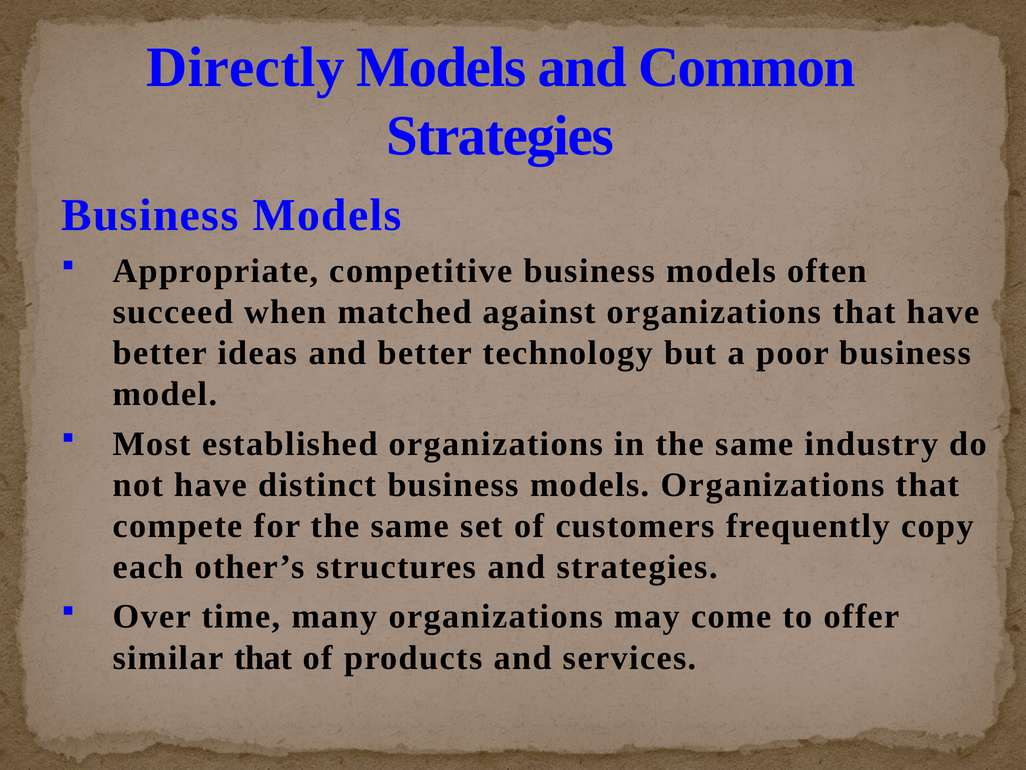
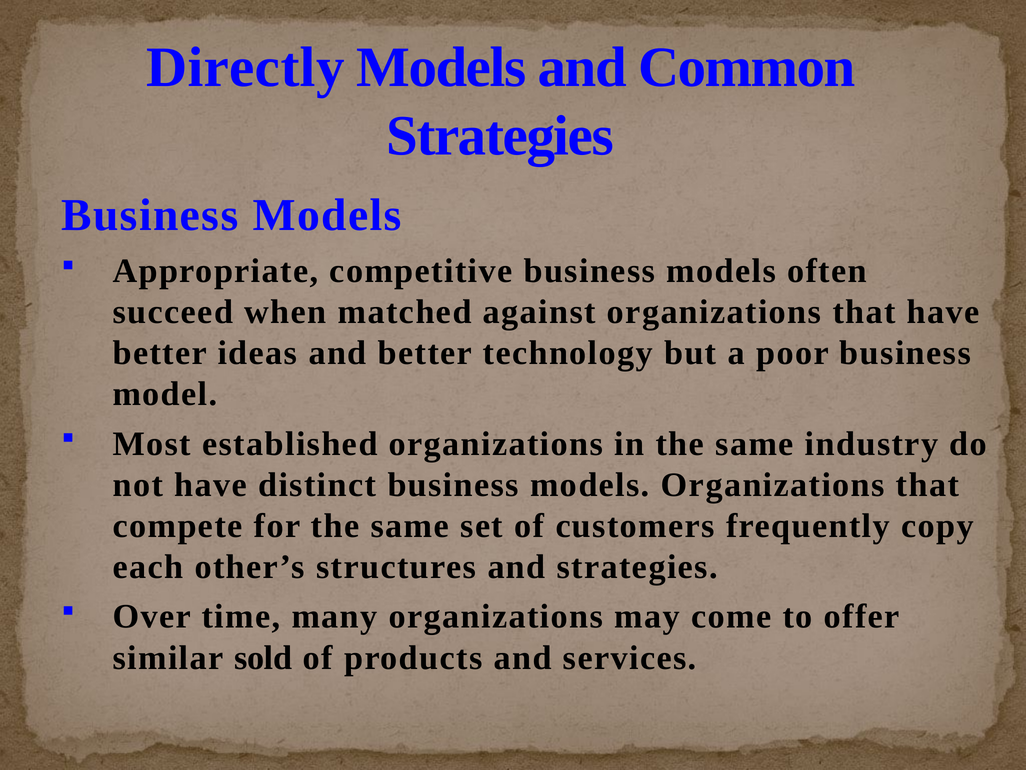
similar that: that -> sold (263, 657)
